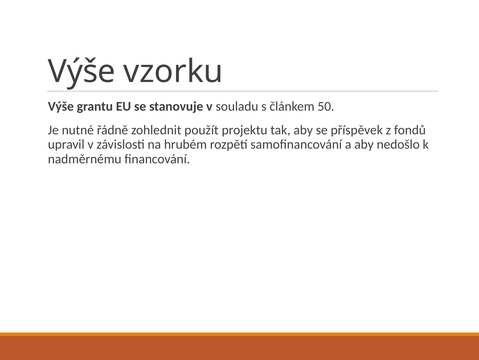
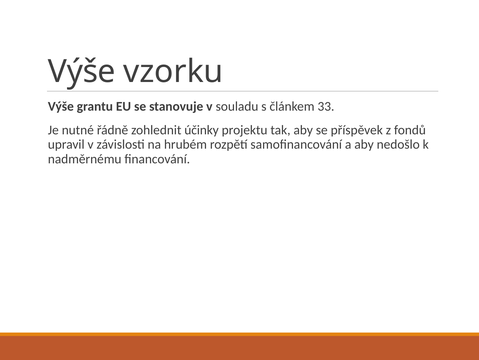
50: 50 -> 33 (326, 106)
použít: použít -> účinky (202, 130)
